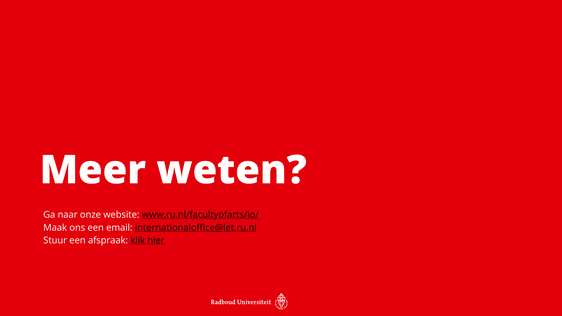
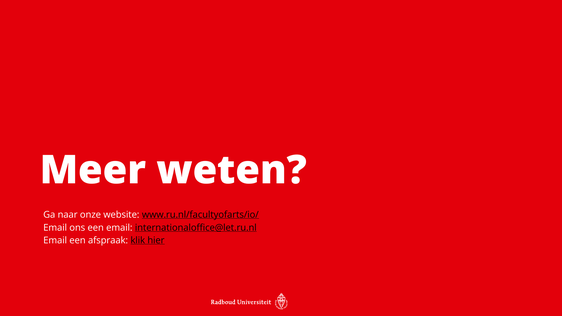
Maak: Maak -> Email (55, 228)
Stuur: Stuur -> Email (55, 240)
